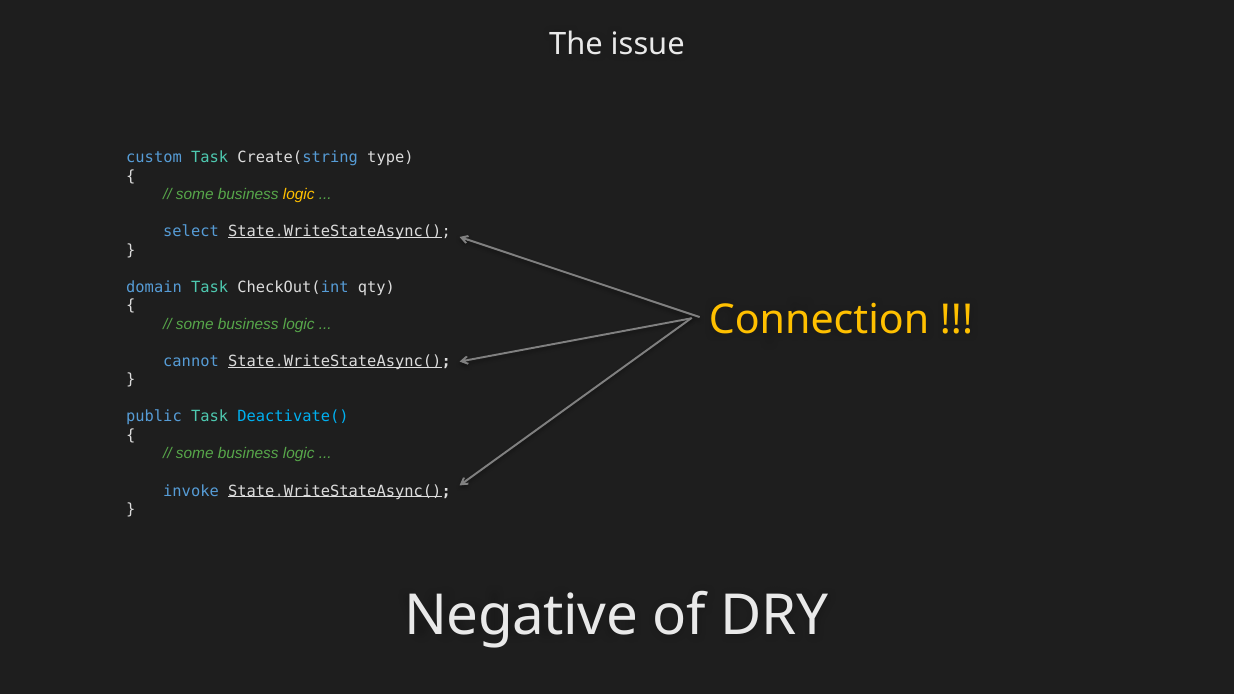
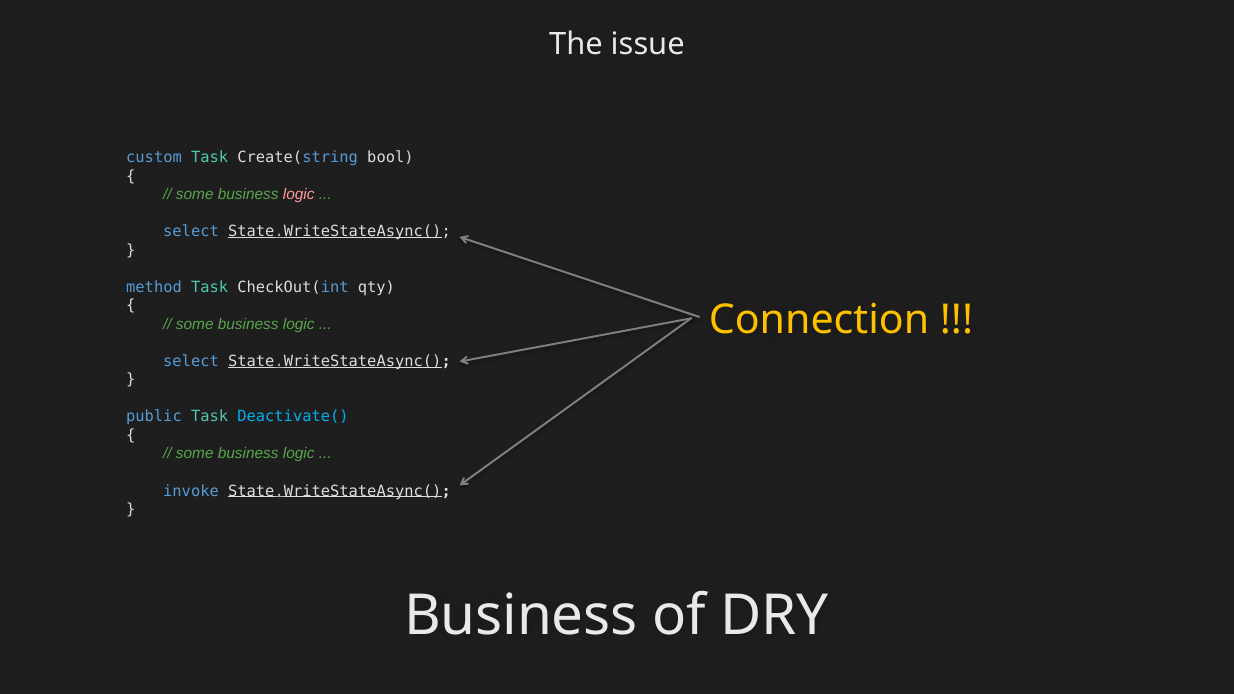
type: type -> bool (390, 158)
logic colour: yellow -> pink (299, 195)
domain: domain -> method (154, 287)
cannot: cannot -> select (191, 361)
Negative: Negative -> Business (521, 616)
